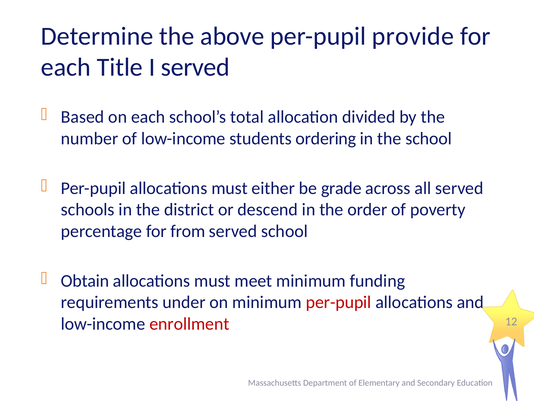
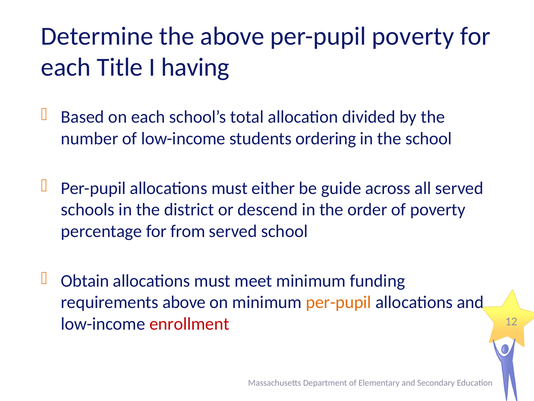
per-pupil provide: provide -> poverty (413, 36)
I served: served -> having (195, 67)
grade: grade -> guide (341, 188)
requirements under: under -> above (184, 302)
per-pupil colour: red -> orange (339, 302)
